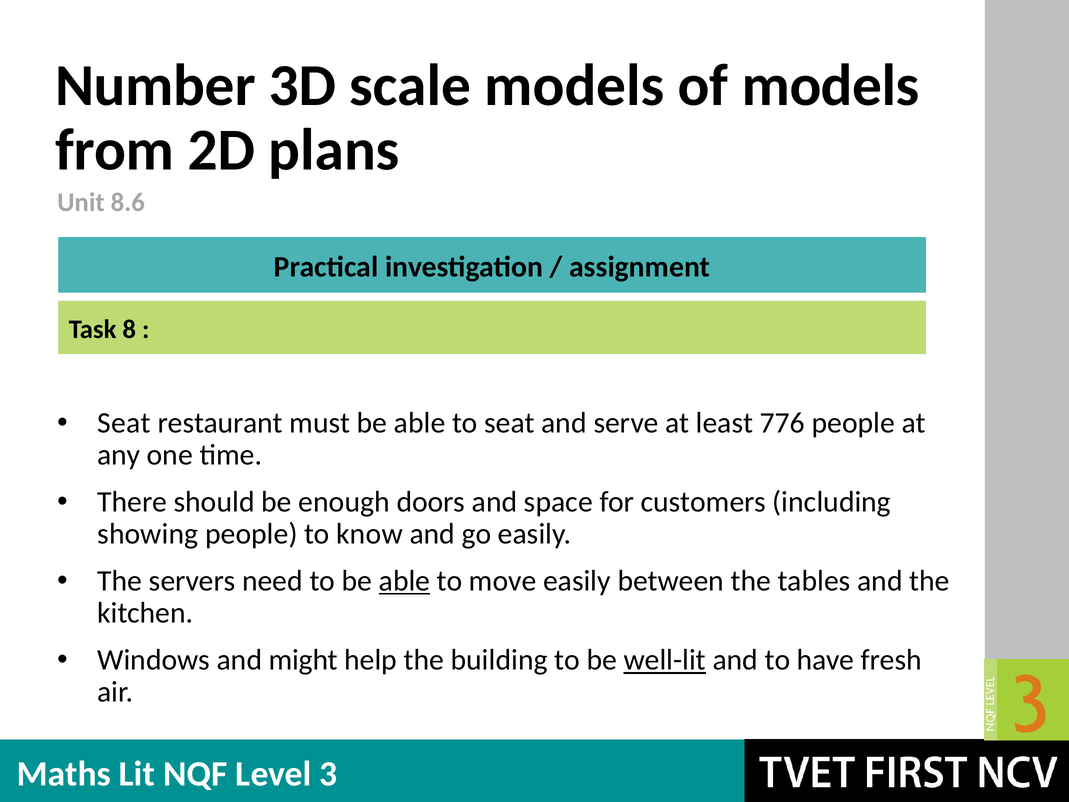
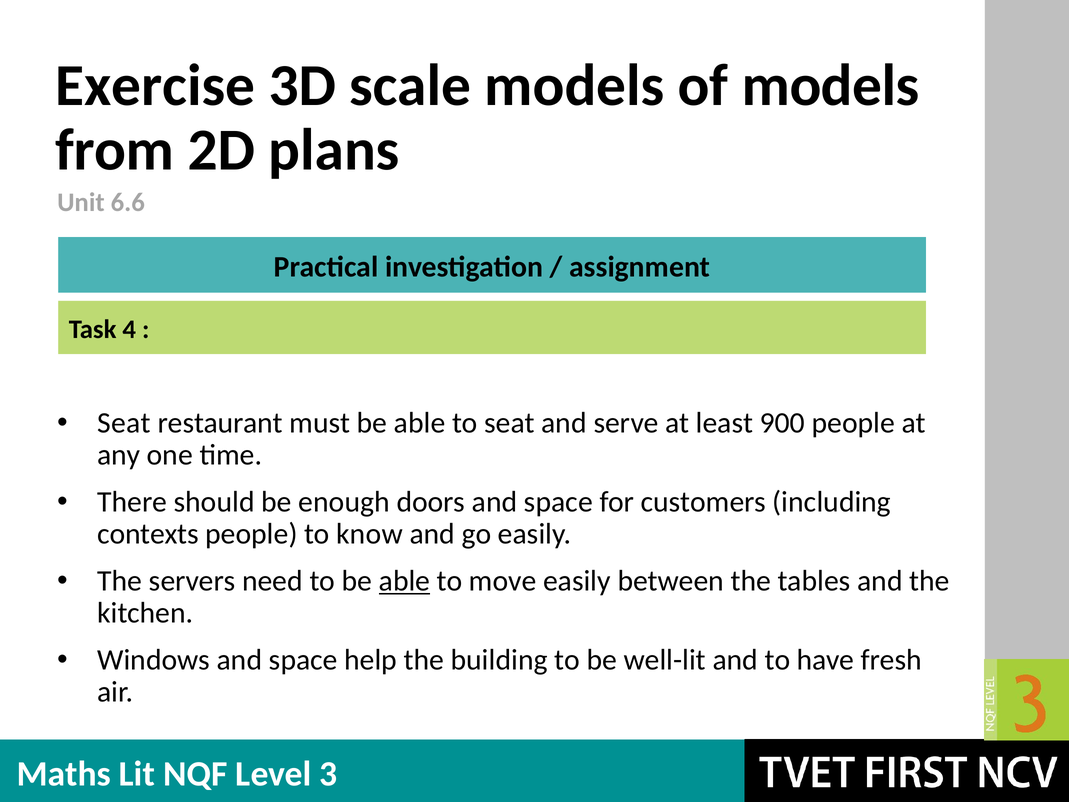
Number: Number -> Exercise (155, 86)
8.6: 8.6 -> 6.6 (128, 202)
8: 8 -> 4 (129, 329)
776: 776 -> 900 (782, 423)
showing: showing -> contexts (148, 534)
Windows and might: might -> space (303, 660)
well-lit underline: present -> none (665, 660)
